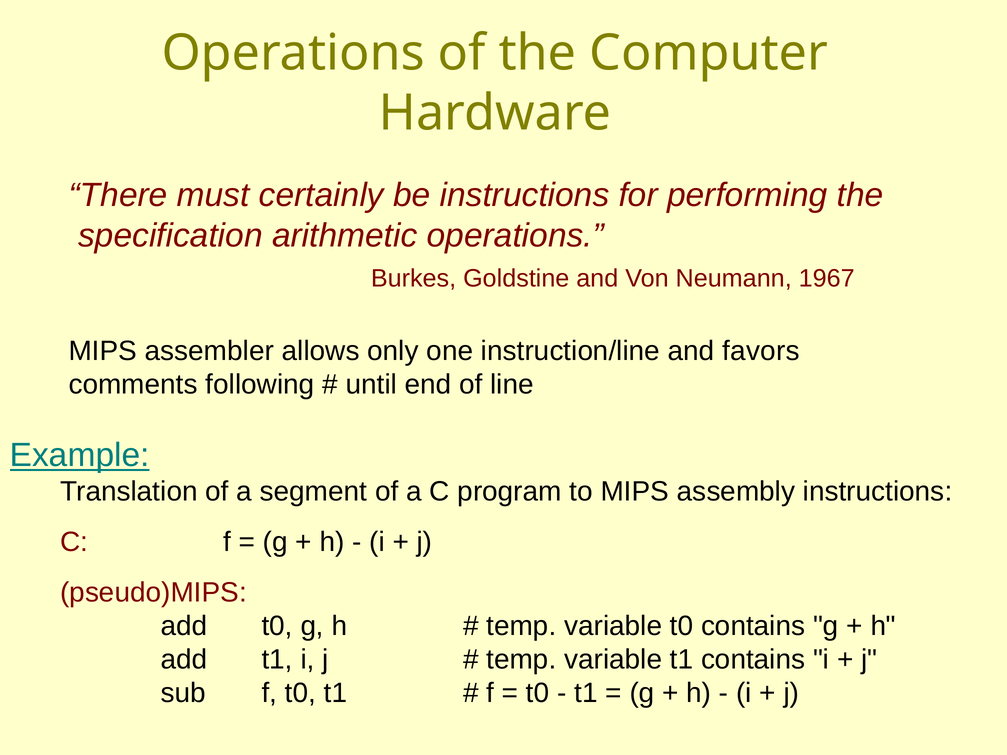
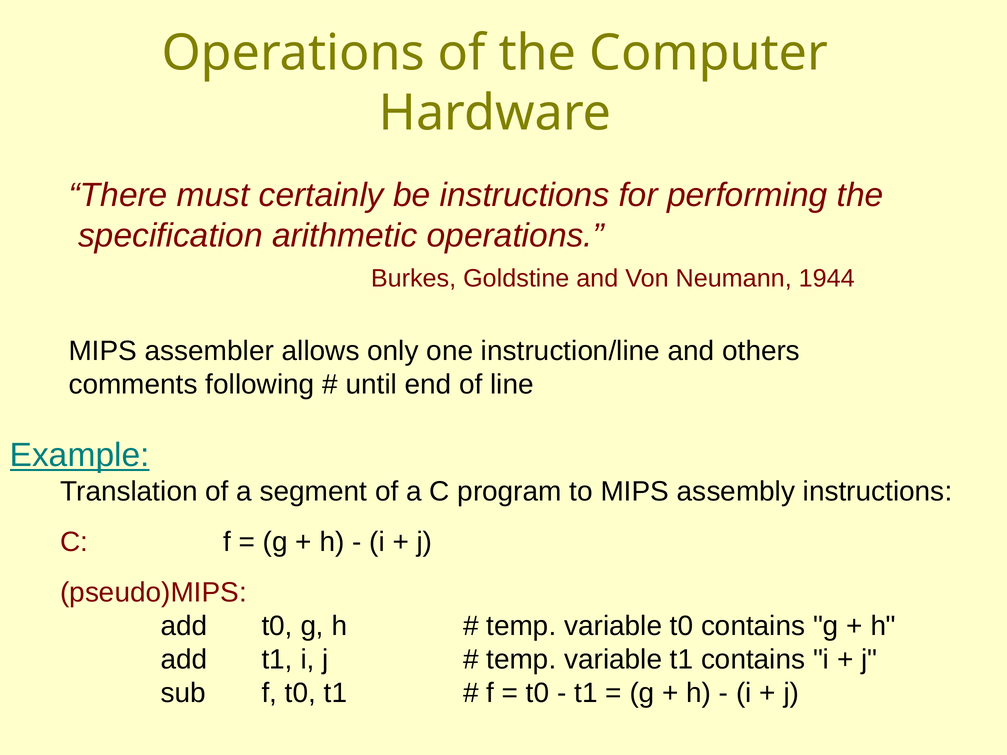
1967: 1967 -> 1944 (827, 279)
favors: favors -> others (761, 351)
